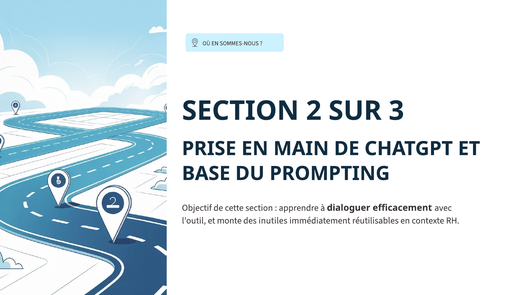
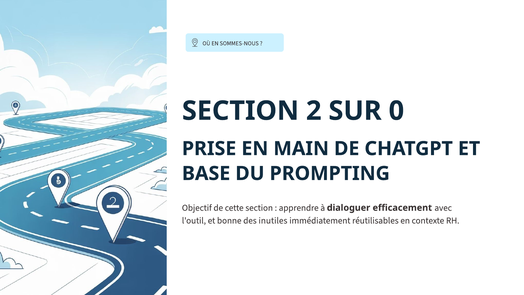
3: 3 -> 0 (396, 111)
monte: monte -> bonne (229, 220)
